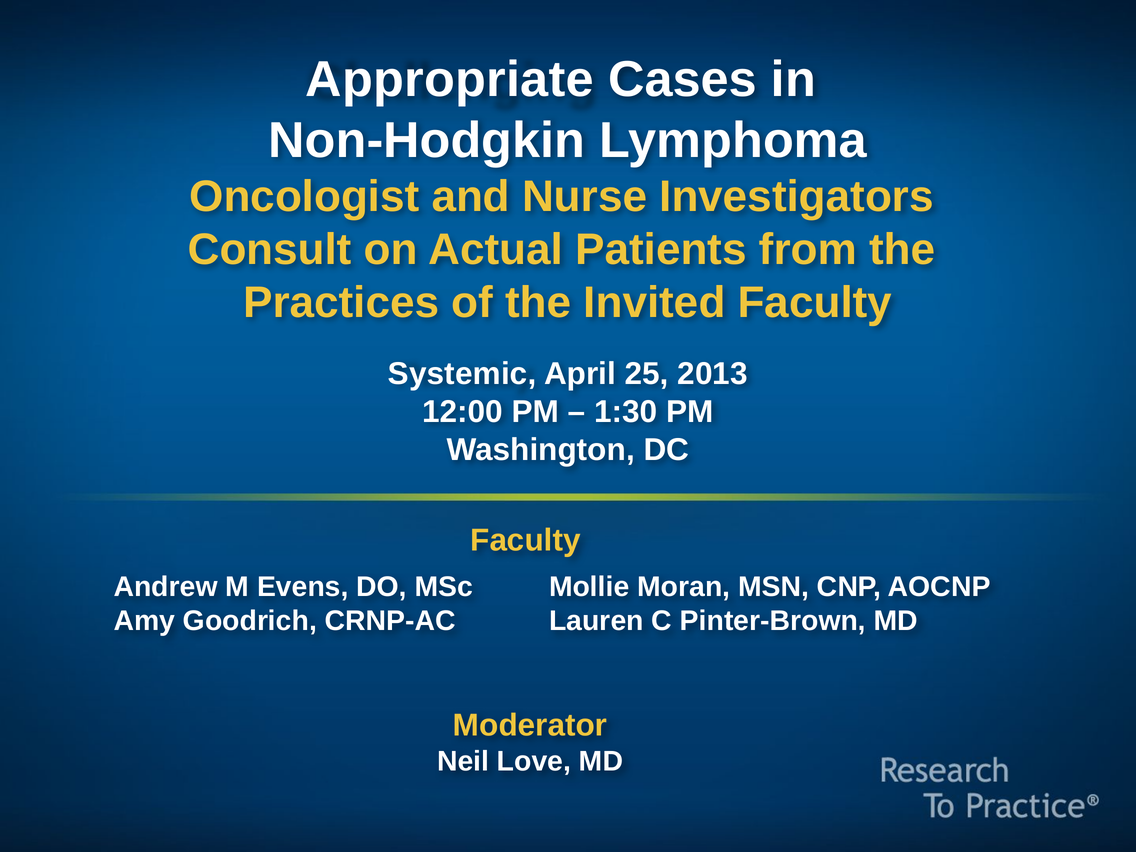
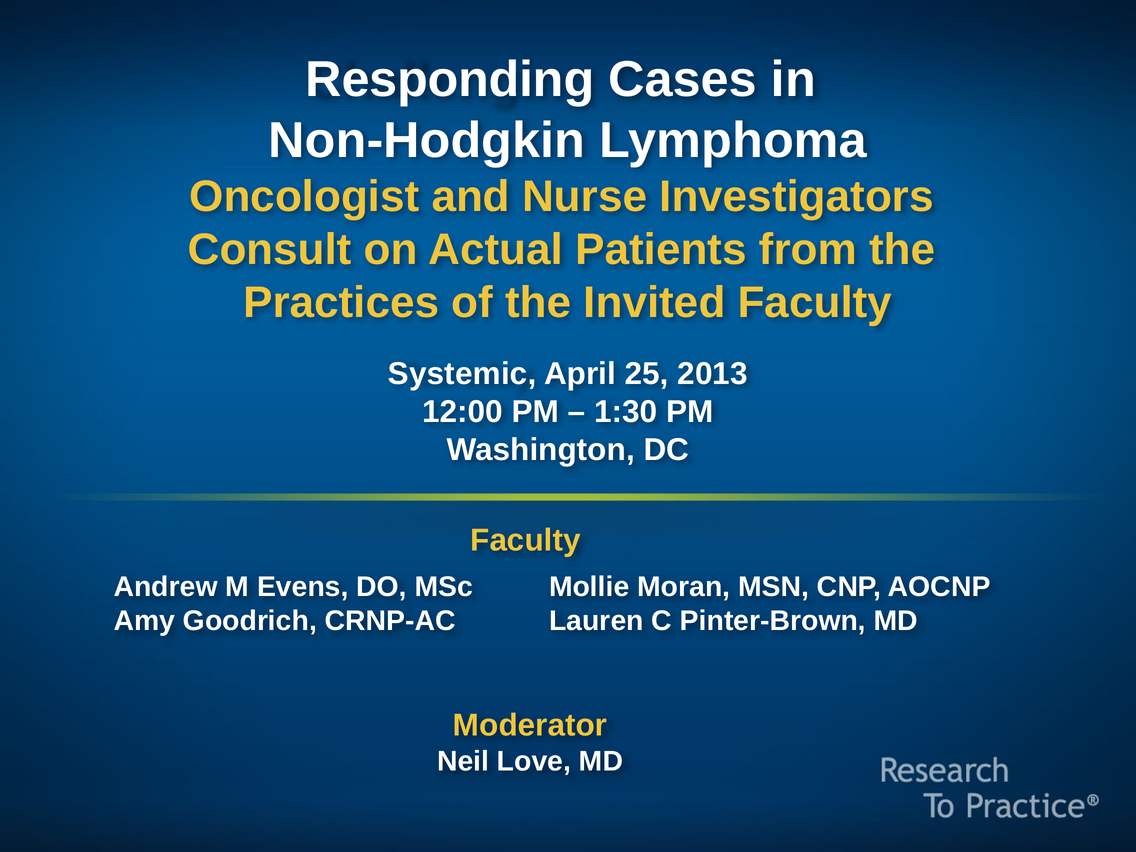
Appropriate: Appropriate -> Responding (450, 80)
